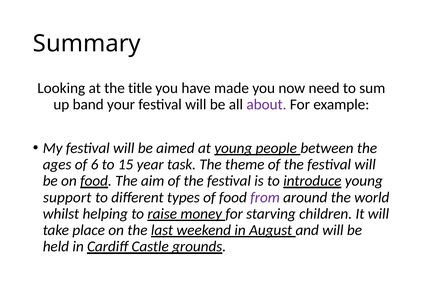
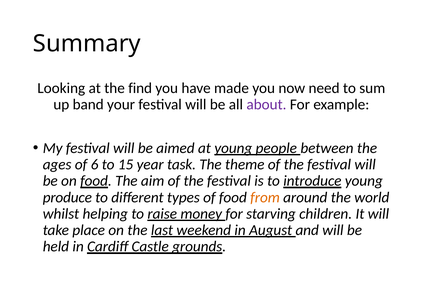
title: title -> find (140, 88)
support: support -> produce (67, 197)
from colour: purple -> orange (265, 197)
